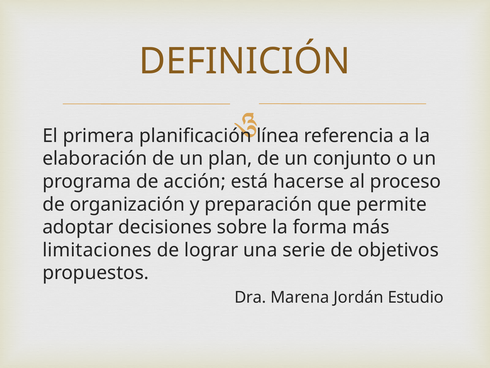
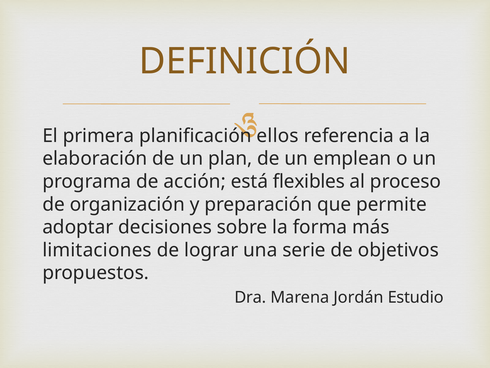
línea: línea -> ellos (278, 136)
conjunto: conjunto -> emplean (352, 158)
hacerse: hacerse -> flexibles (309, 181)
